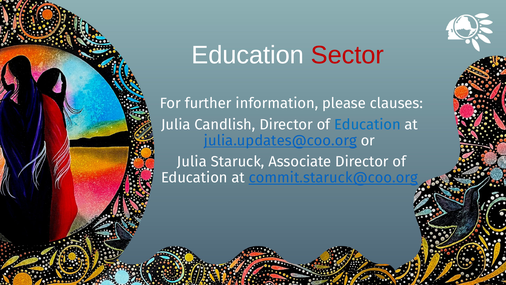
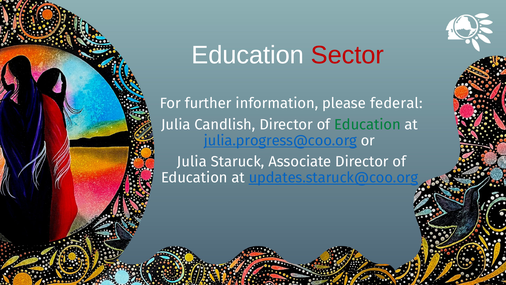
clauses: clauses -> federal (396, 103)
Education colour: blue -> green (367, 124)
julia.updates@coo.org: julia.updates@coo.org -> julia.progress@coo.org (280, 140)
commit.staruck@coo.org: commit.staruck@coo.org -> updates.staruck@coo.org (333, 178)
